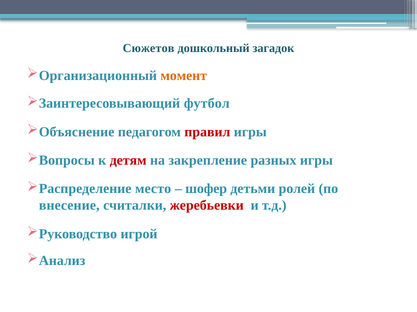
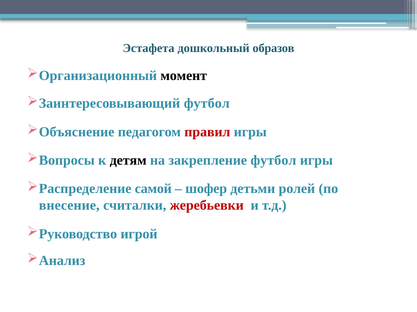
Сюжетов: Сюжетов -> Эстафета (149, 48)
загадок: загадок -> образов (273, 48)
момент colour: orange -> black (184, 76)
детям colour: red -> black (128, 161)
закрепление разных: разных -> футбол (273, 161)
место: место -> самой (153, 189)
